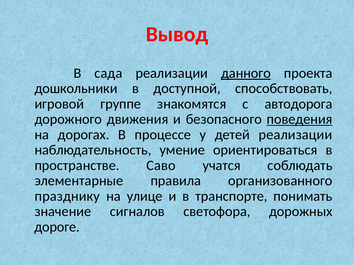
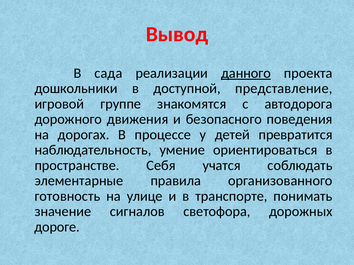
способствовать: способствовать -> представление (284, 89)
поведения underline: present -> none (300, 119)
детей реализации: реализации -> превратится (296, 135)
Саво: Саво -> Себя (161, 166)
празднику: празднику -> готовность (67, 196)
